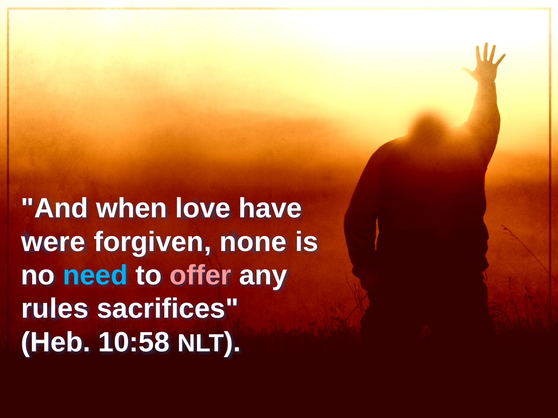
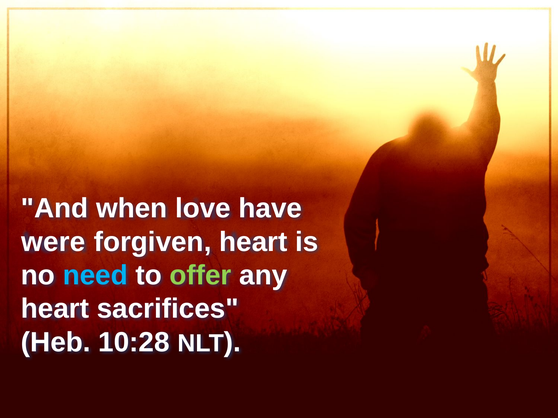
forgiven none: none -> heart (253, 242)
offer colour: pink -> light green (200, 276)
rules: rules -> heart (55, 309)
10:58: 10:58 -> 10:28 (134, 343)
